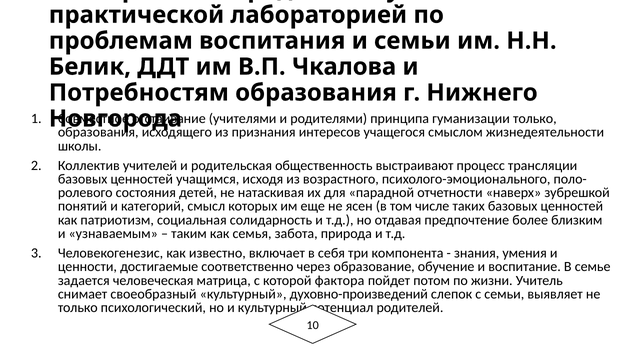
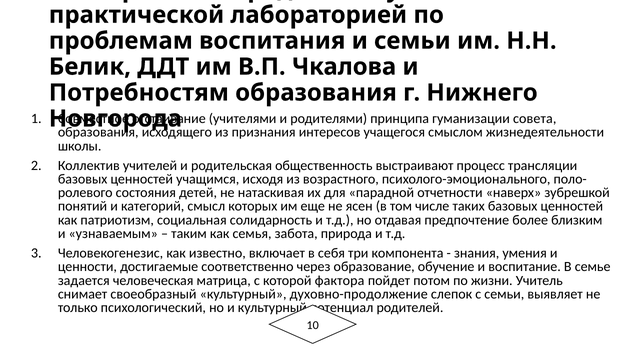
гуманизации только: только -> совета (535, 119)
духовно-произведений: духовно-произведений -> духовно-продолжение (359, 294)
